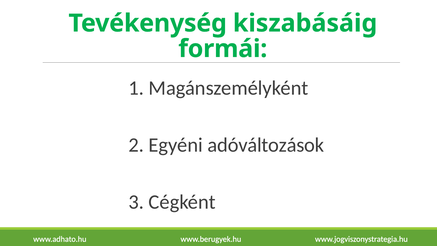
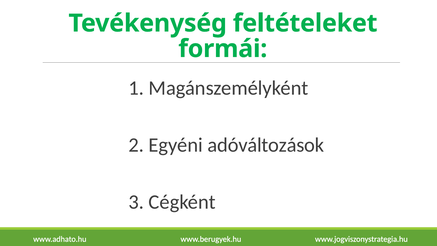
kiszabásáig: kiszabásáig -> feltételeket (305, 23)
